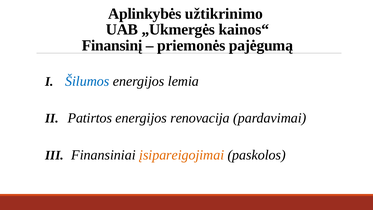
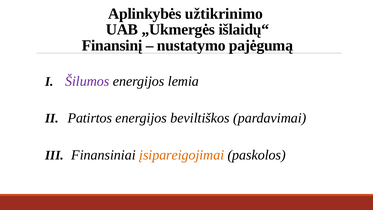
kainos“: kainos“ -> išlaidų“ (244, 30)
priemonės: priemonės -> nustatymo (191, 45)
Šilumos colour: blue -> purple (87, 81)
renovacija: renovacija -> beviltiškos (200, 118)
